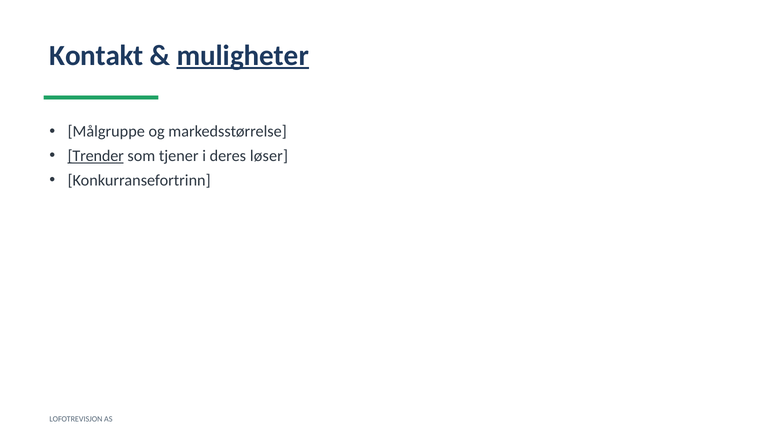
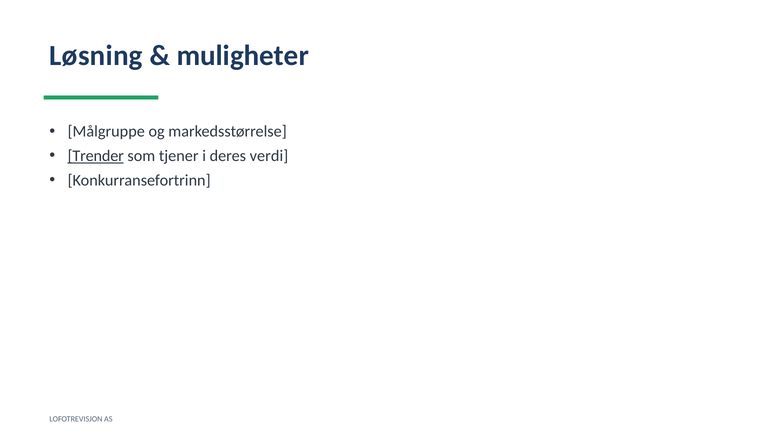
Kontakt: Kontakt -> Løsning (96, 55)
muligheter underline: present -> none (243, 55)
løser: løser -> verdi (269, 156)
